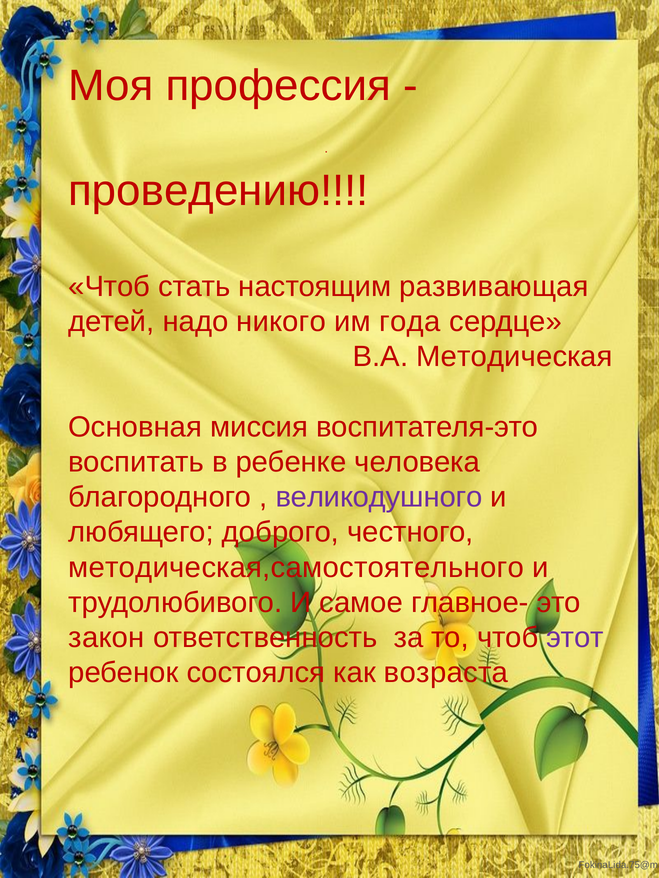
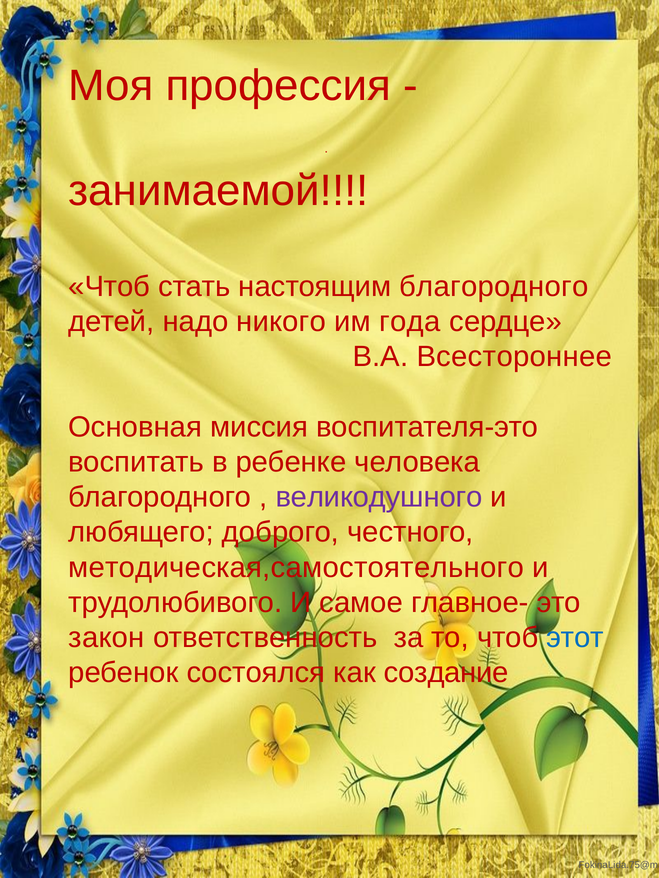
проведению: проведению -> занимаемой (218, 191)
настоящим развивающая: развивающая -> благородного (494, 287)
Методическая: Методическая -> Всестороннее (514, 357)
этот colour: purple -> blue (575, 638)
возраста: возраста -> создание (446, 673)
